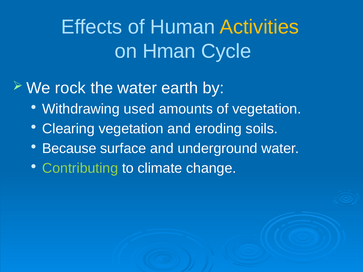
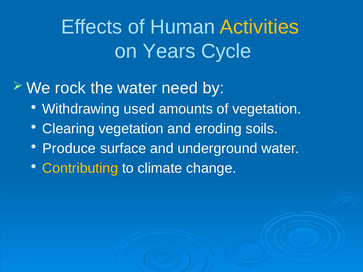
Hman: Hman -> Years (169, 51)
earth: earth -> need (180, 88)
Because: Because -> Produce (69, 149)
Contributing colour: light green -> yellow (80, 168)
